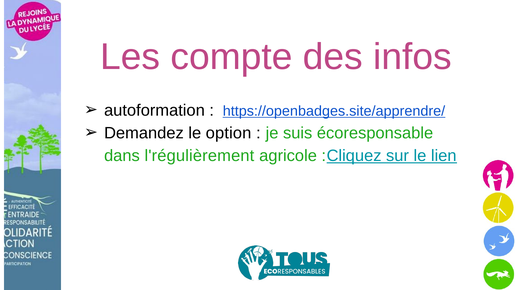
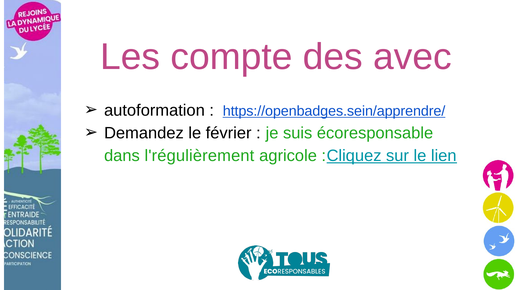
infos: infos -> avec (413, 57)
https://openbadges.site/apprendre/: https://openbadges.site/apprendre/ -> https://openbadges.sein/apprendre/ (334, 111)
option: option -> février (229, 133)
